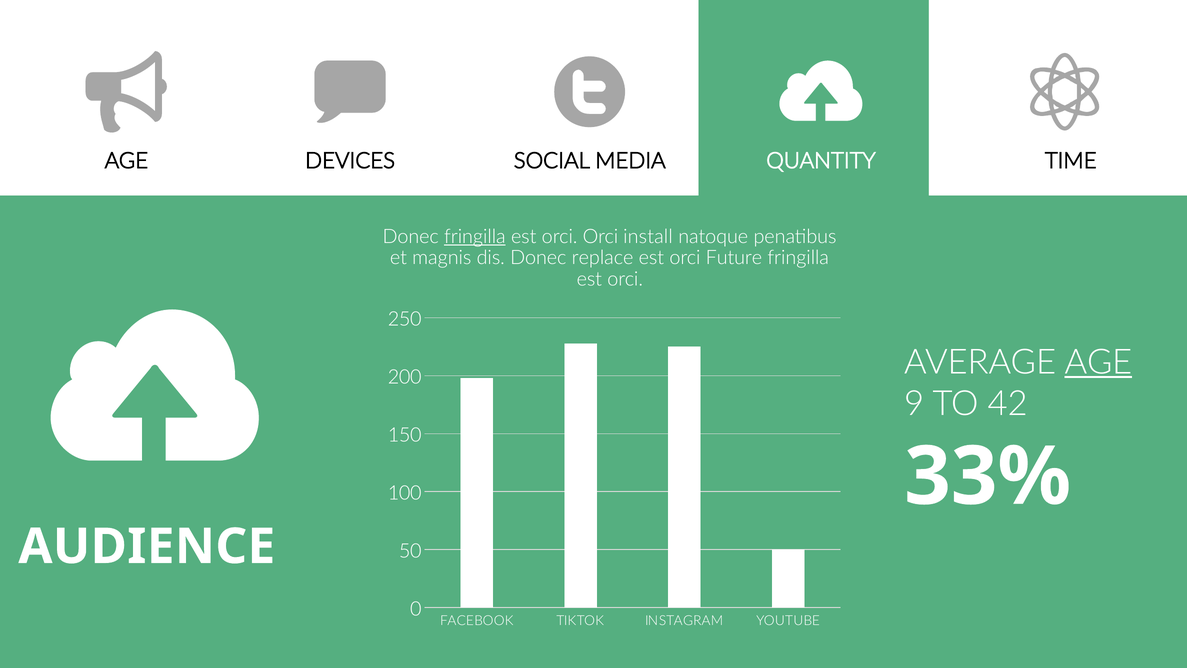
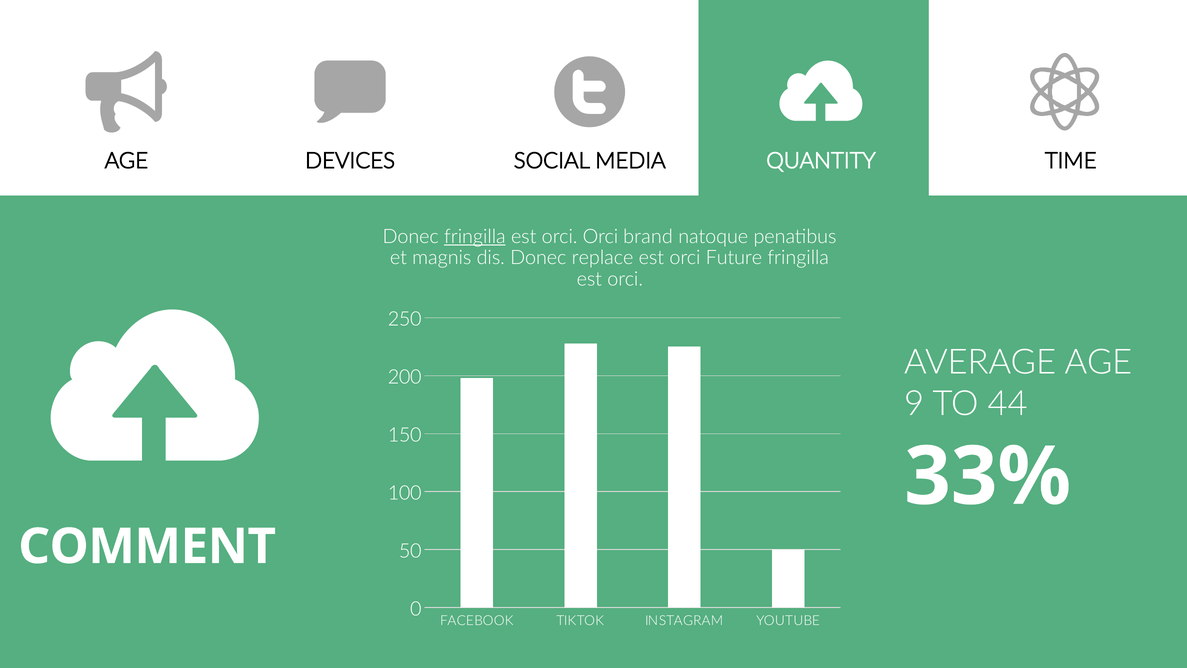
install: install -> brand (648, 236)
AGE underline: present -> none (1098, 362)
42: 42 -> 44 (1008, 404)
AUDIENCE: AUDIENCE -> COMMENT (147, 546)
